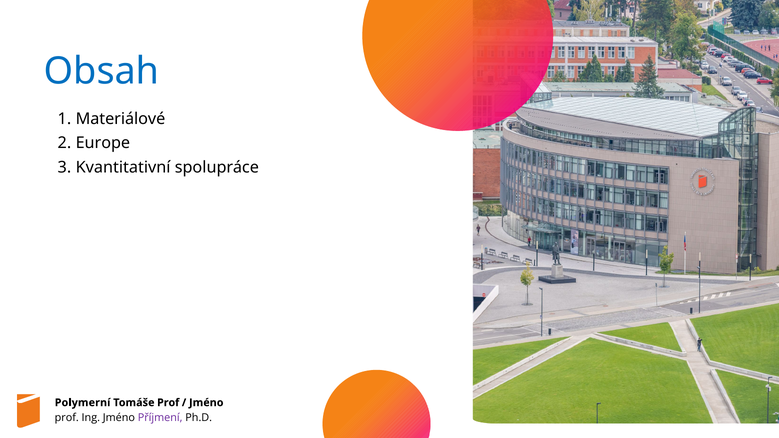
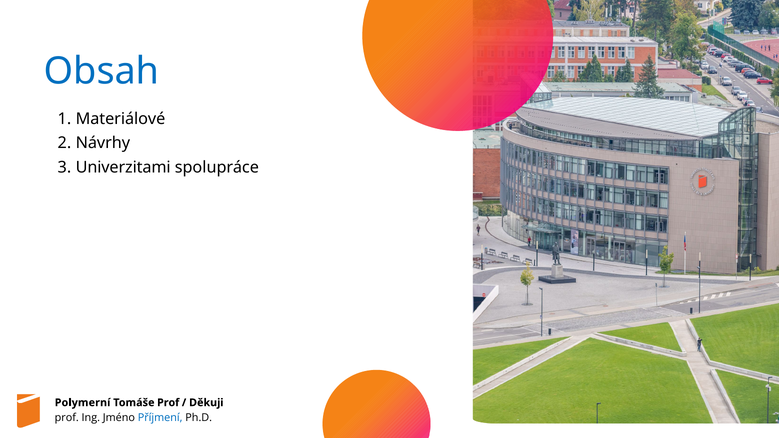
Europe: Europe -> Návrhy (103, 143)
Kvantitativní: Kvantitativní -> Univerzitami (123, 167)
Jméno: Jméno -> Děkuji (206, 403)
Příjmení colour: purple -> blue (160, 418)
